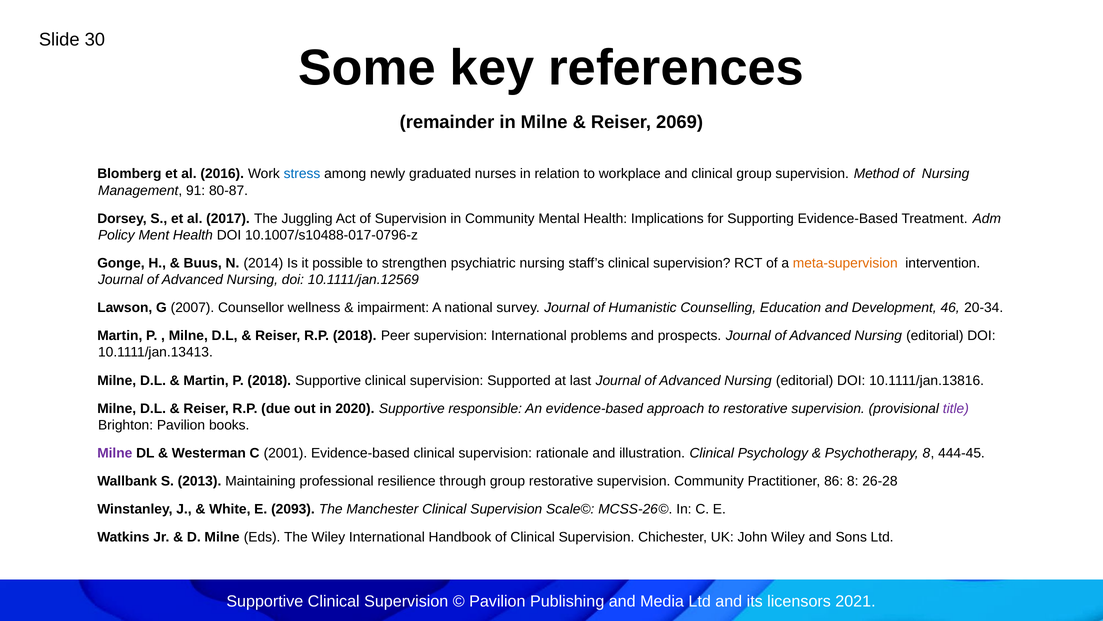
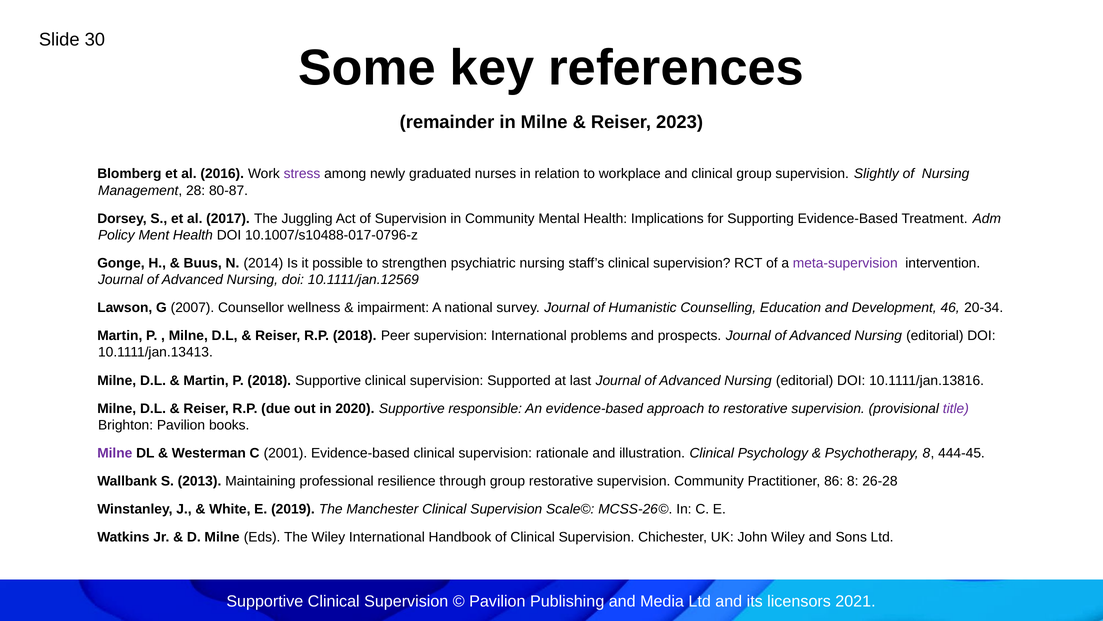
2069: 2069 -> 2023 (680, 122)
stress colour: blue -> purple (302, 174)
Method: Method -> Slightly (876, 174)
91: 91 -> 28 (196, 190)
meta-supervision colour: orange -> purple (845, 263)
2093: 2093 -> 2019 (293, 509)
